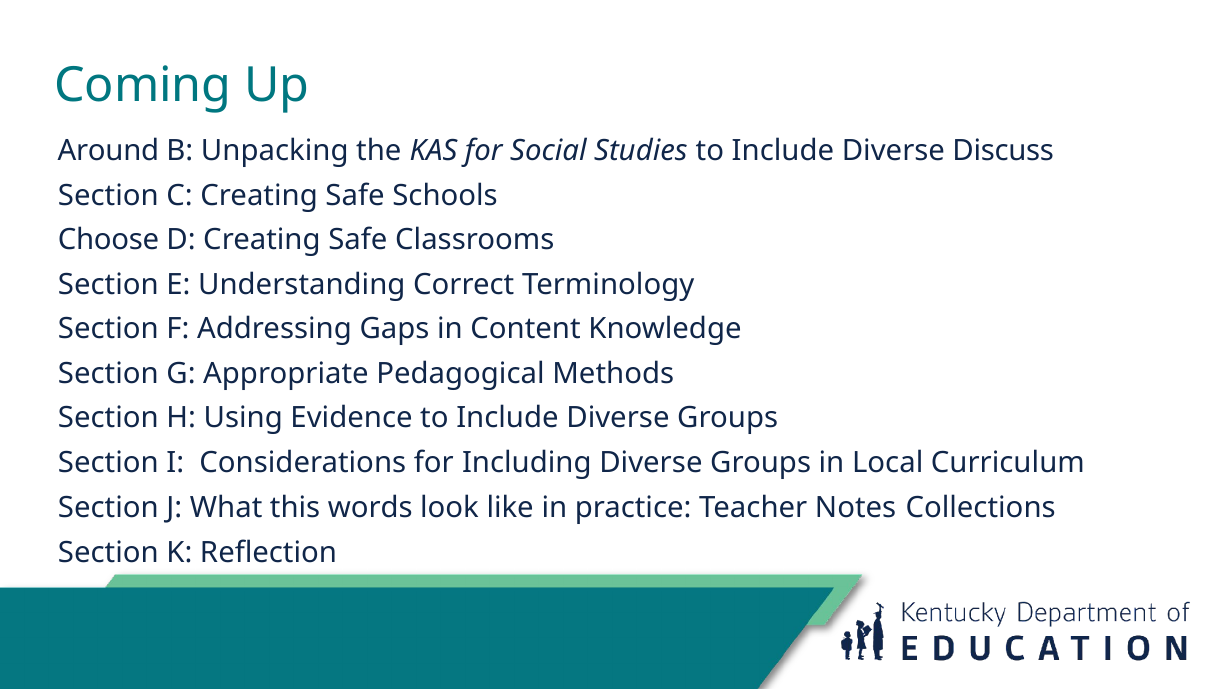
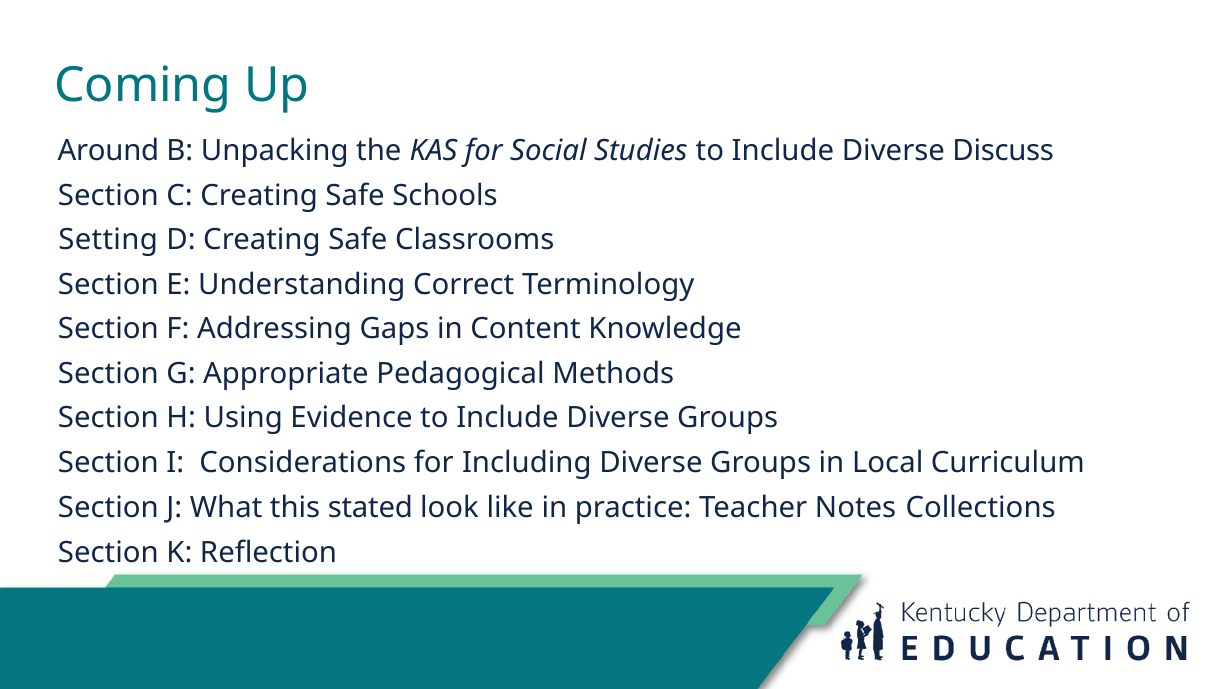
Choose: Choose -> Setting (108, 240)
words: words -> stated (370, 508)
